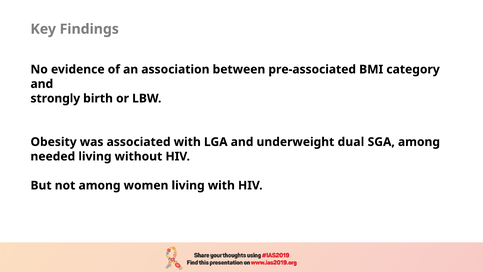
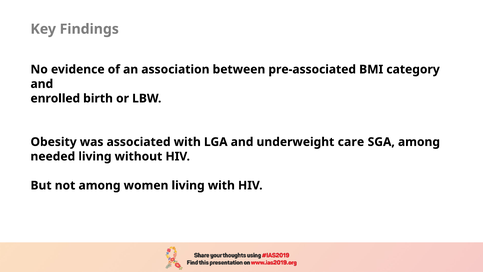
strongly: strongly -> enrolled (55, 98)
dual: dual -> care (351, 142)
